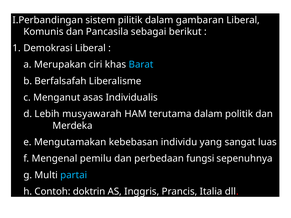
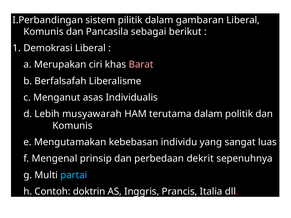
Barat colour: light blue -> pink (141, 65)
Merdeka: Merdeka -> Komunis (73, 126)
pemilu: pemilu -> prinsip (96, 159)
fungsi: fungsi -> dekrit (200, 159)
